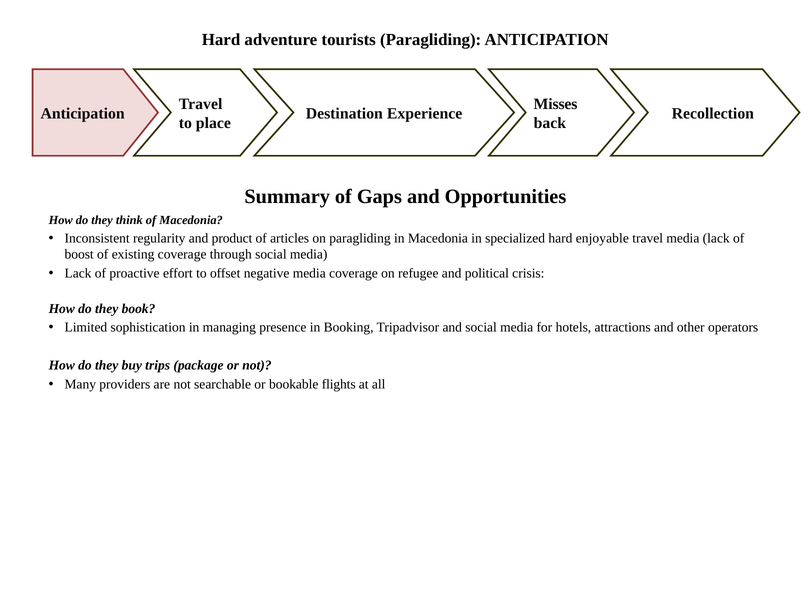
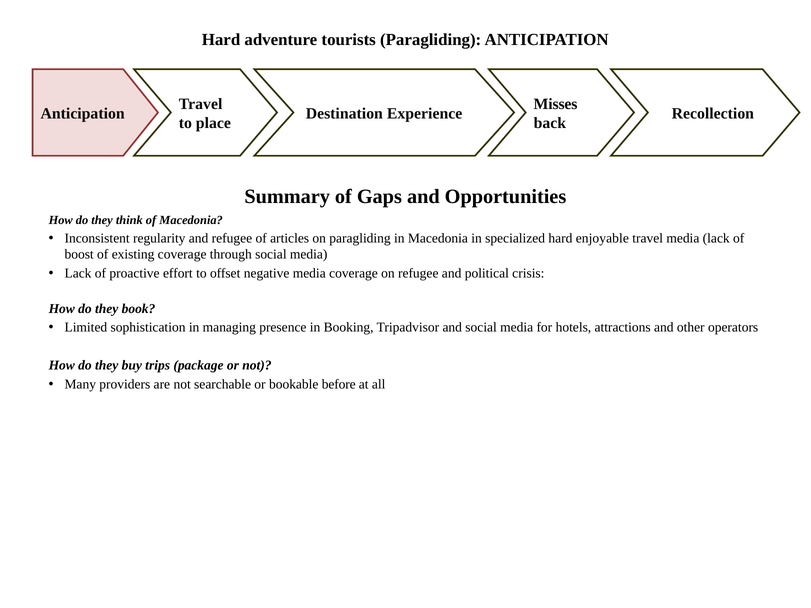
and product: product -> refugee (232, 238)
flights: flights -> before (339, 384)
